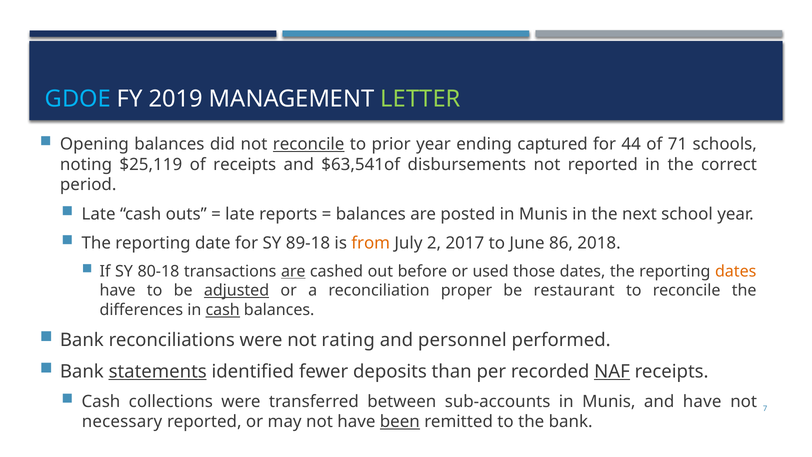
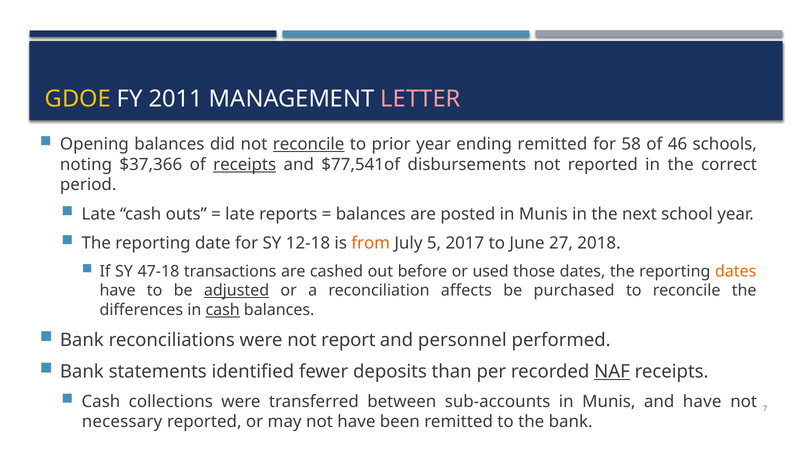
GDOE colour: light blue -> yellow (78, 99)
2019: 2019 -> 2011 (176, 99)
LETTER colour: light green -> pink (420, 99)
ending captured: captured -> remitted (552, 144)
44: 44 -> 58 (631, 144)
71: 71 -> 46 (678, 144)
$25,119: $25,119 -> $37,366 (151, 164)
receipts underline: none -> present (245, 164)
$63,541of: $63,541of -> $77,541of (361, 164)
89-18: 89-18 -> 12-18 (308, 243)
2: 2 -> 5 (434, 243)
86: 86 -> 27 (561, 243)
80-18: 80-18 -> 47-18 (158, 271)
are underline: present -> none (293, 271)
proper: proper -> affects (466, 290)
restaurant: restaurant -> purchased (574, 290)
rating: rating -> report (348, 340)
statements underline: present -> none (158, 371)
been underline: present -> none (400, 422)
